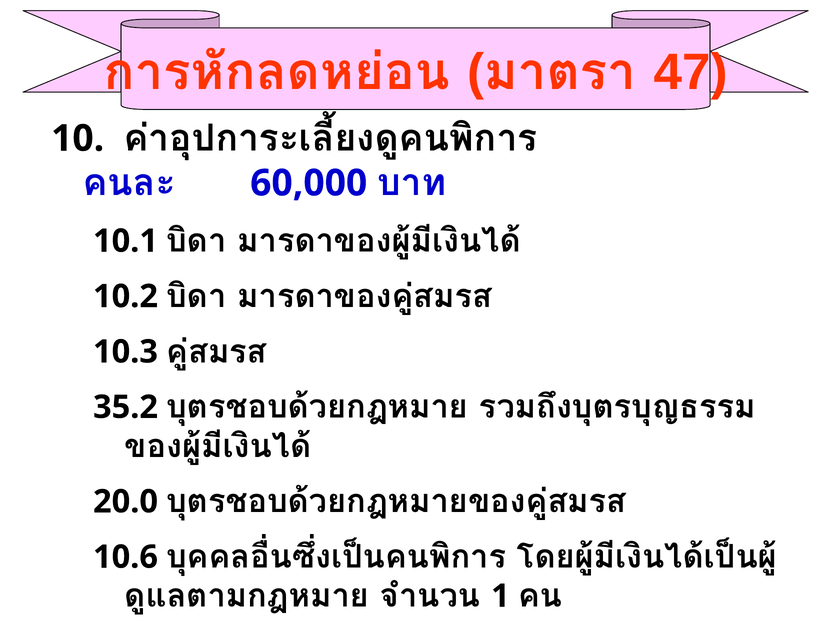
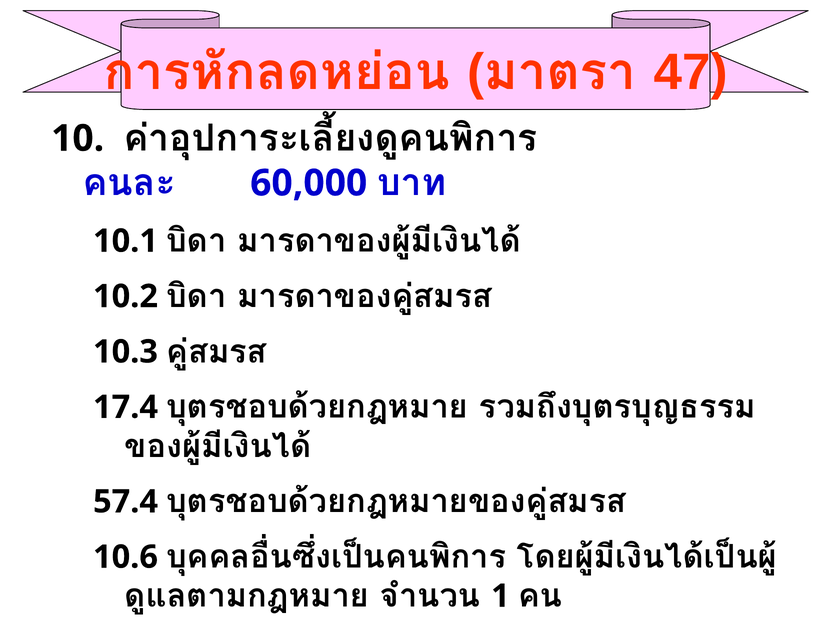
35.2: 35.2 -> 17.4 (126, 407)
20.0: 20.0 -> 57.4 (126, 502)
